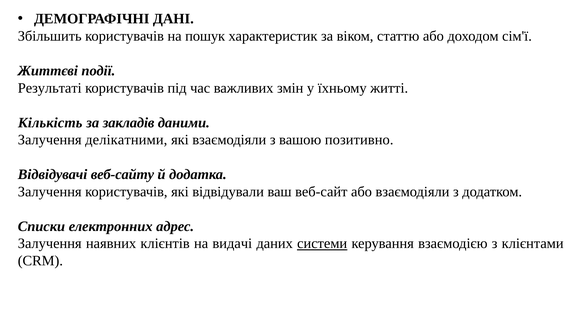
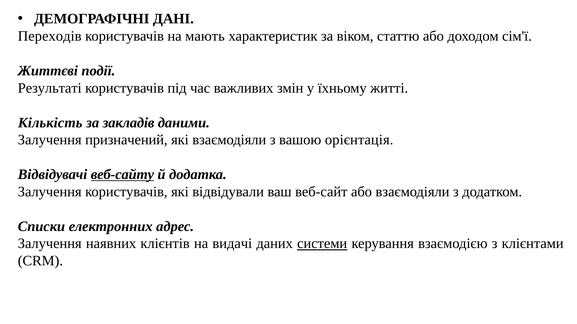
Збільшить: Збільшить -> Переходів (50, 36)
пошук: пошук -> мають (205, 36)
делікатними: делікатними -> призначений (126, 140)
позитивно: позитивно -> орієнтація (359, 140)
веб-сайту underline: none -> present (122, 175)
